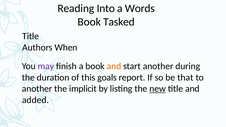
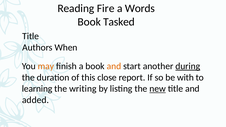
Into: Into -> Fire (106, 8)
may colour: purple -> orange (46, 66)
during underline: none -> present (188, 66)
goals: goals -> close (107, 77)
that: that -> with (185, 77)
another: another -> learning (37, 89)
implicit: implicit -> writing (83, 89)
